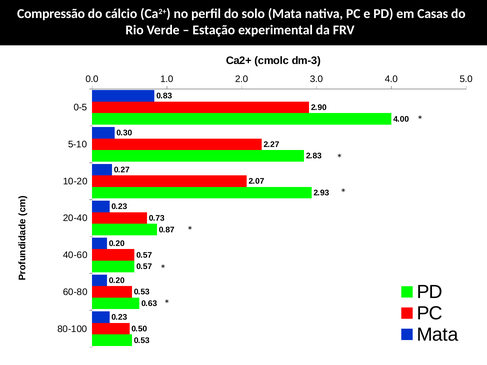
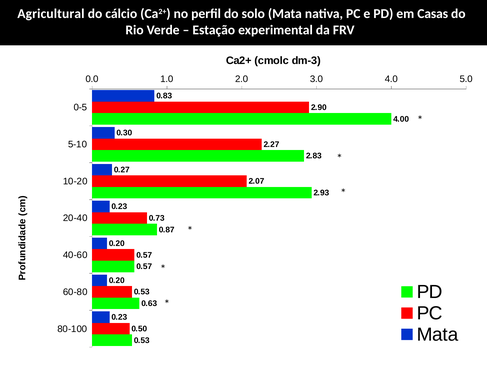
Compressão: Compressão -> Agricultural (51, 14)
